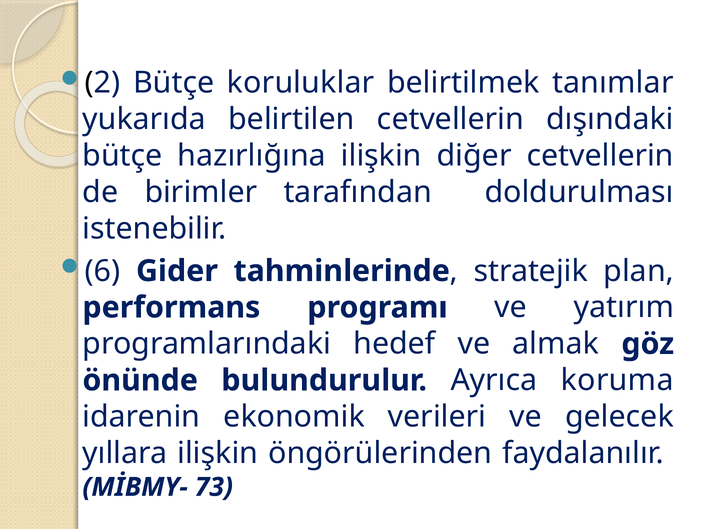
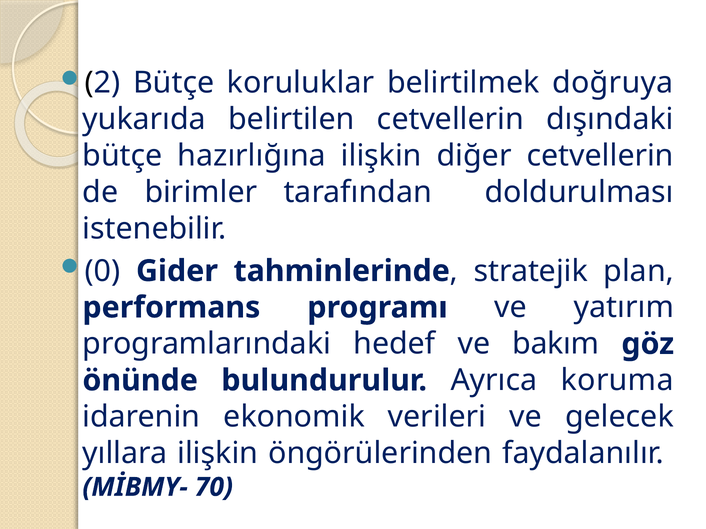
tanımlar: tanımlar -> doğruya (613, 83)
6: 6 -> 0 (103, 271)
almak: almak -> bakım (556, 344)
73: 73 -> 70 (214, 488)
